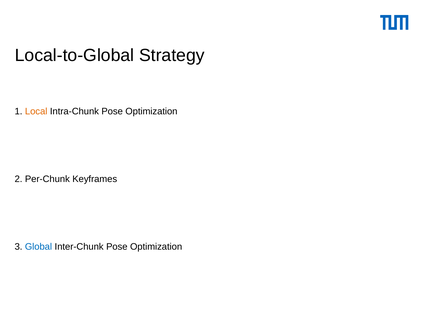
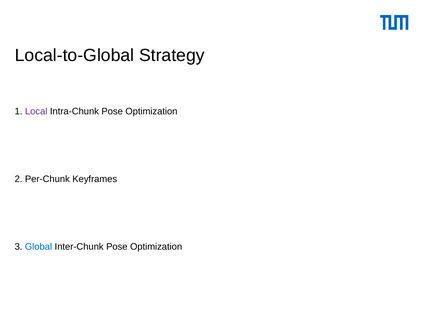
Local colour: orange -> purple (36, 112)
